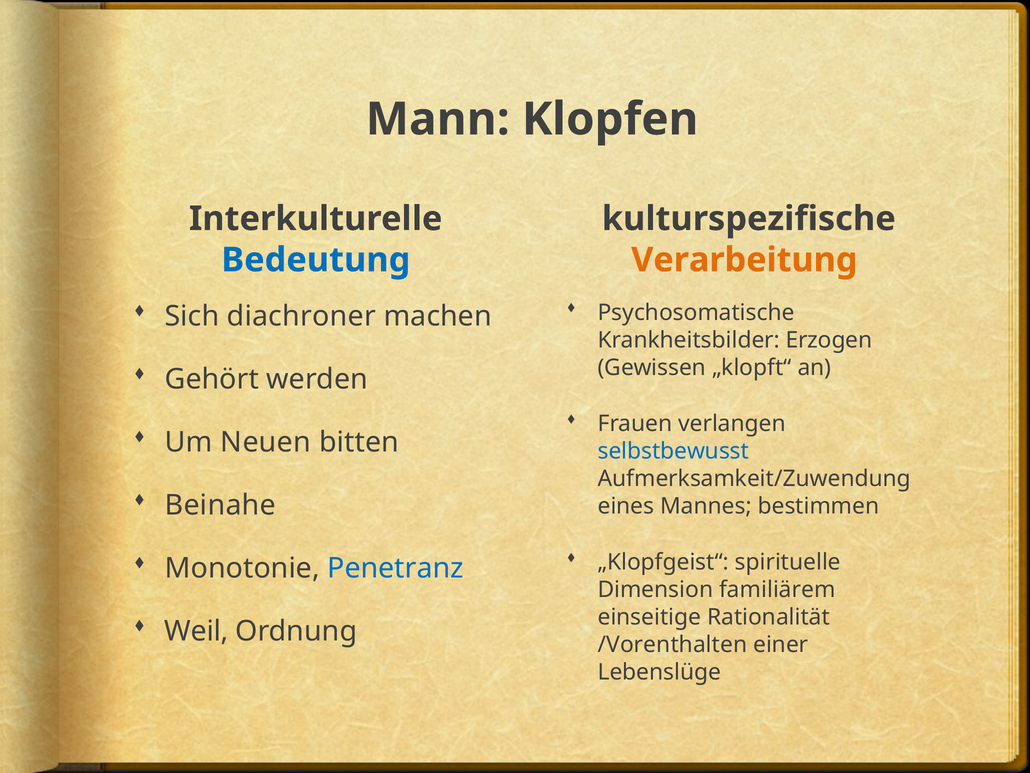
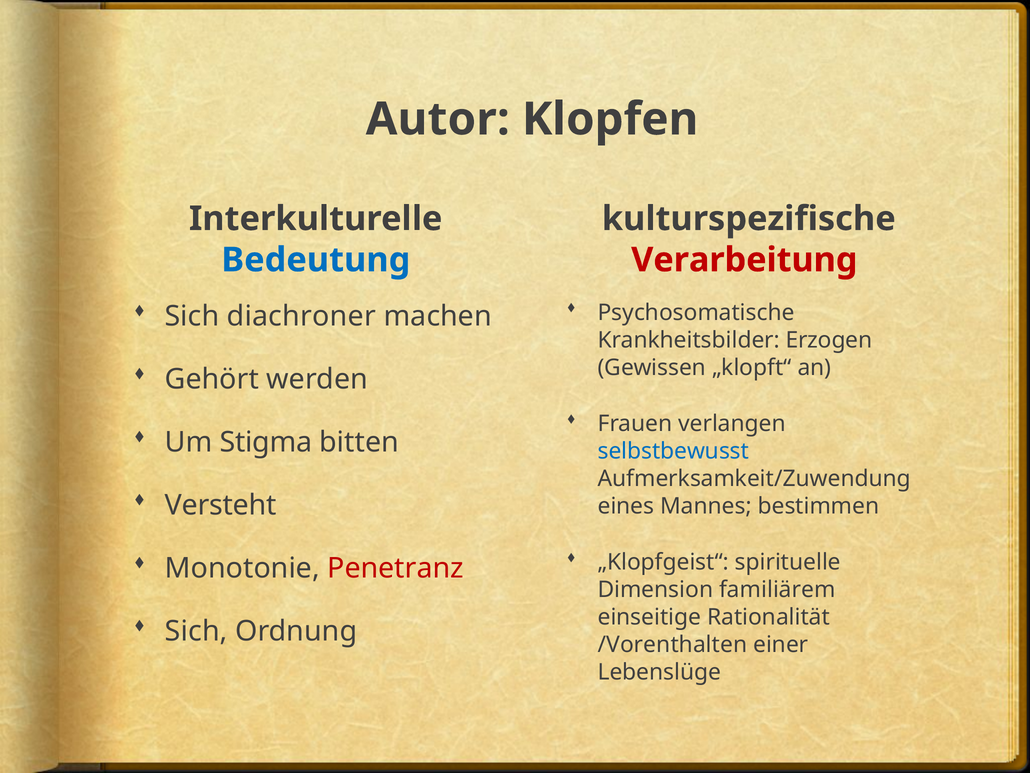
Mann: Mann -> Autor (438, 119)
Verarbeitung colour: orange -> red (744, 260)
Neuen: Neuen -> Stigma (266, 442)
Beinahe: Beinahe -> Versteht (221, 505)
Penetranz colour: blue -> red (395, 568)
Weil: Weil -> Sich (196, 631)
